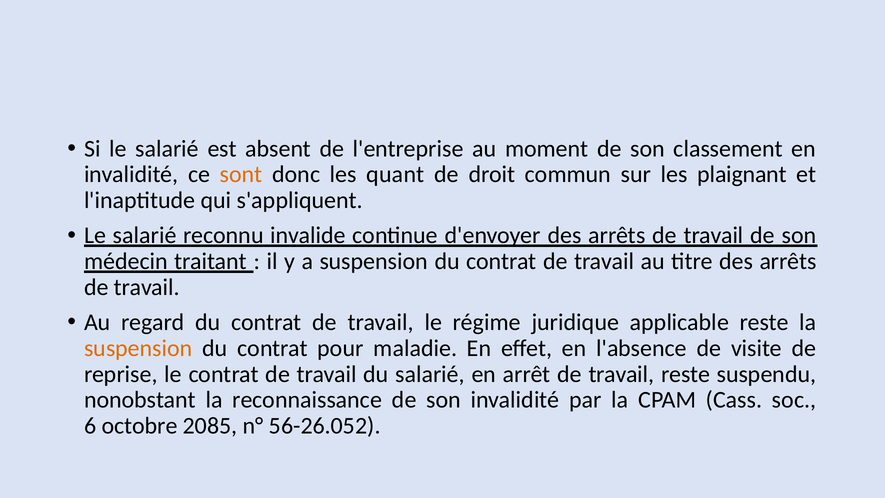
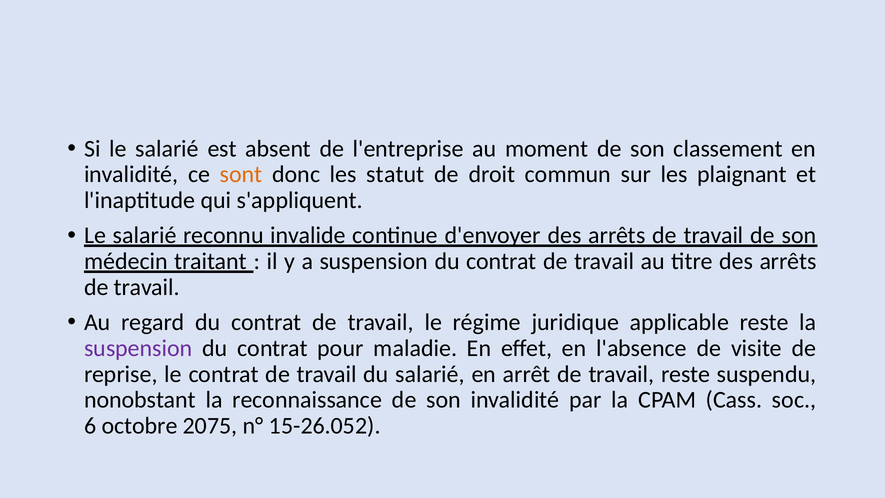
quant: quant -> statut (395, 174)
suspension colour: orange -> purple (138, 348)
2085: 2085 -> 2075 (210, 426)
56-26.052: 56-26.052 -> 15-26.052 (325, 426)
